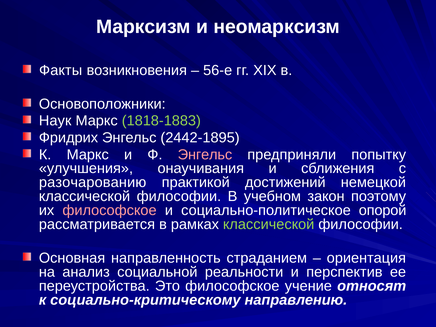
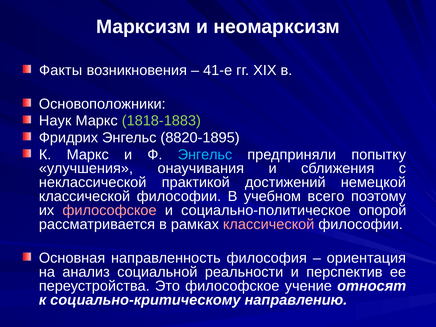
56-е: 56-е -> 41-е (218, 70)
2442-1895: 2442-1895 -> 8820-1895 (200, 138)
Энгельс colour: pink -> light blue (205, 155)
разочарованию: разочарованию -> неклассической (93, 182)
закон: закон -> всего (326, 196)
классической colour: light green -> pink (269, 224)
страданием: страданием -> философия (267, 258)
